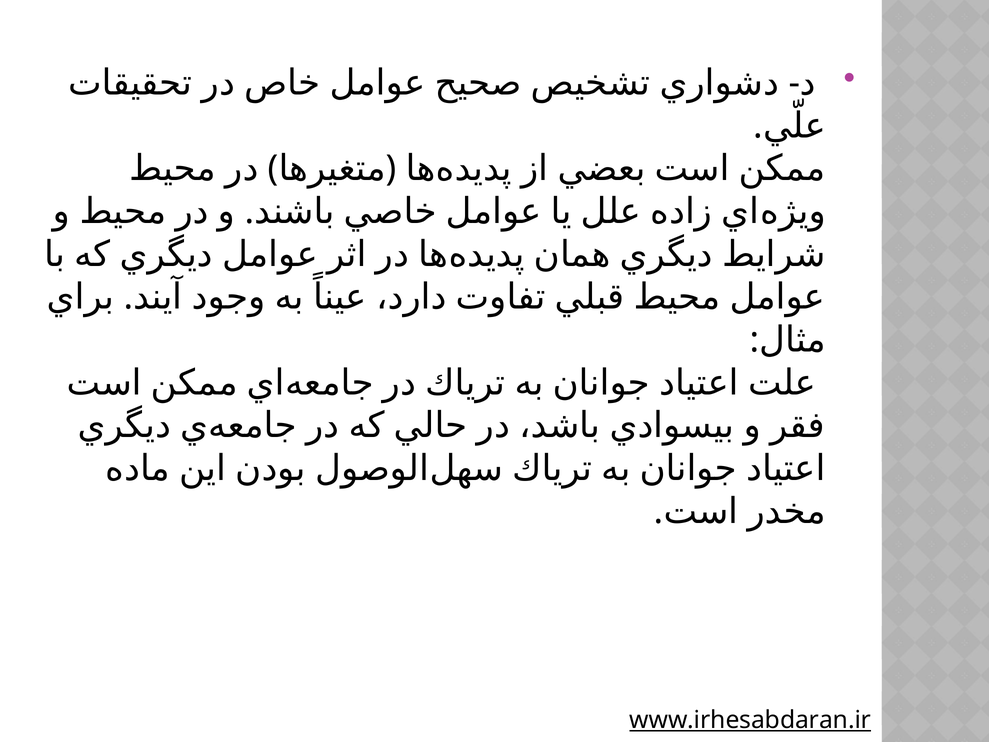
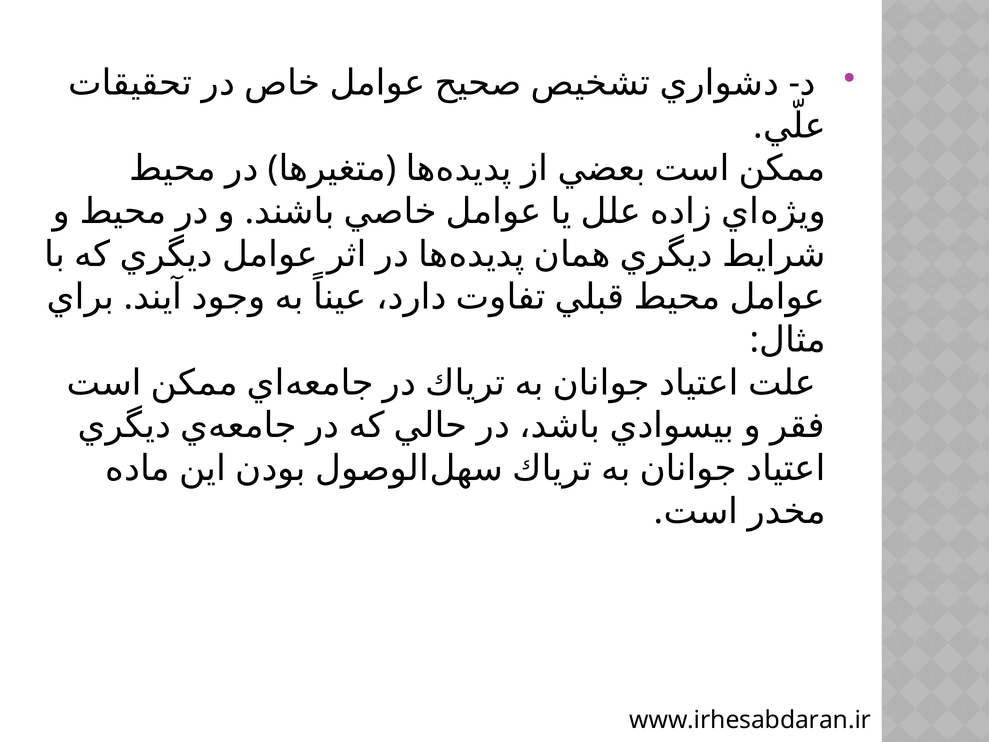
www.irhesabdaran.ir underline: present -> none (750, 720)
